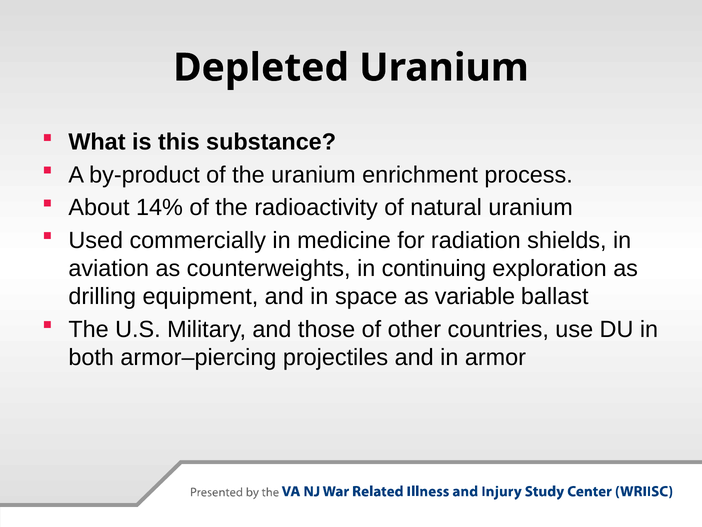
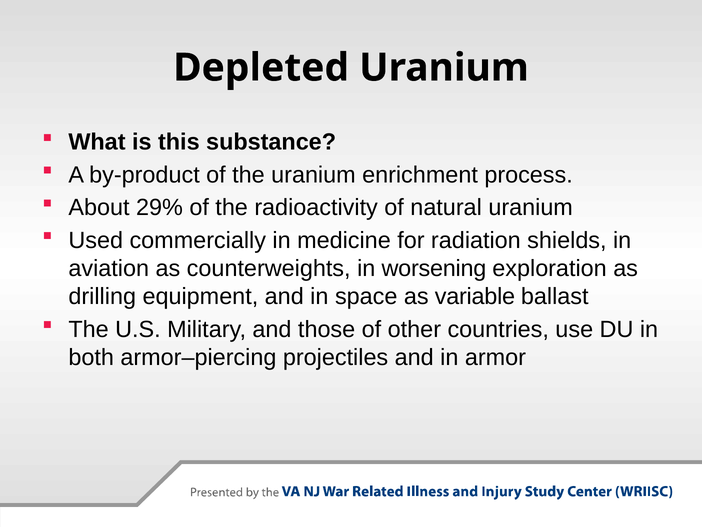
14%: 14% -> 29% (159, 208)
continuing: continuing -> worsening (434, 268)
